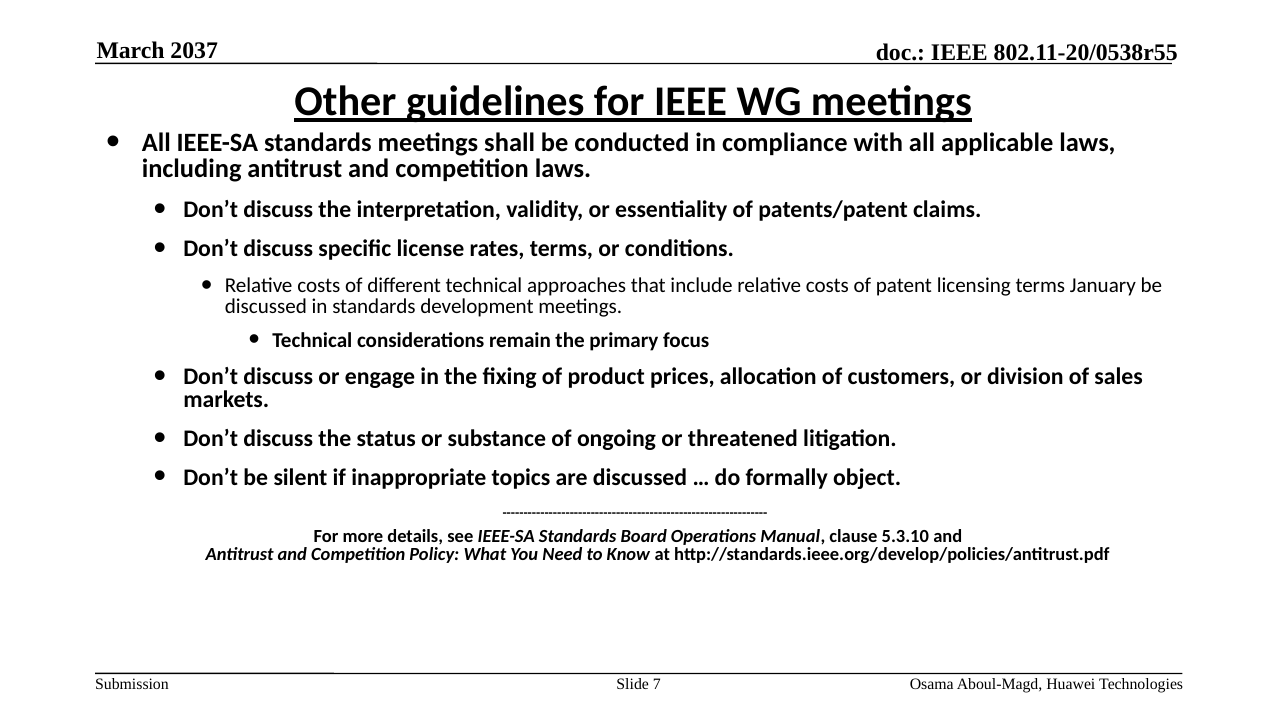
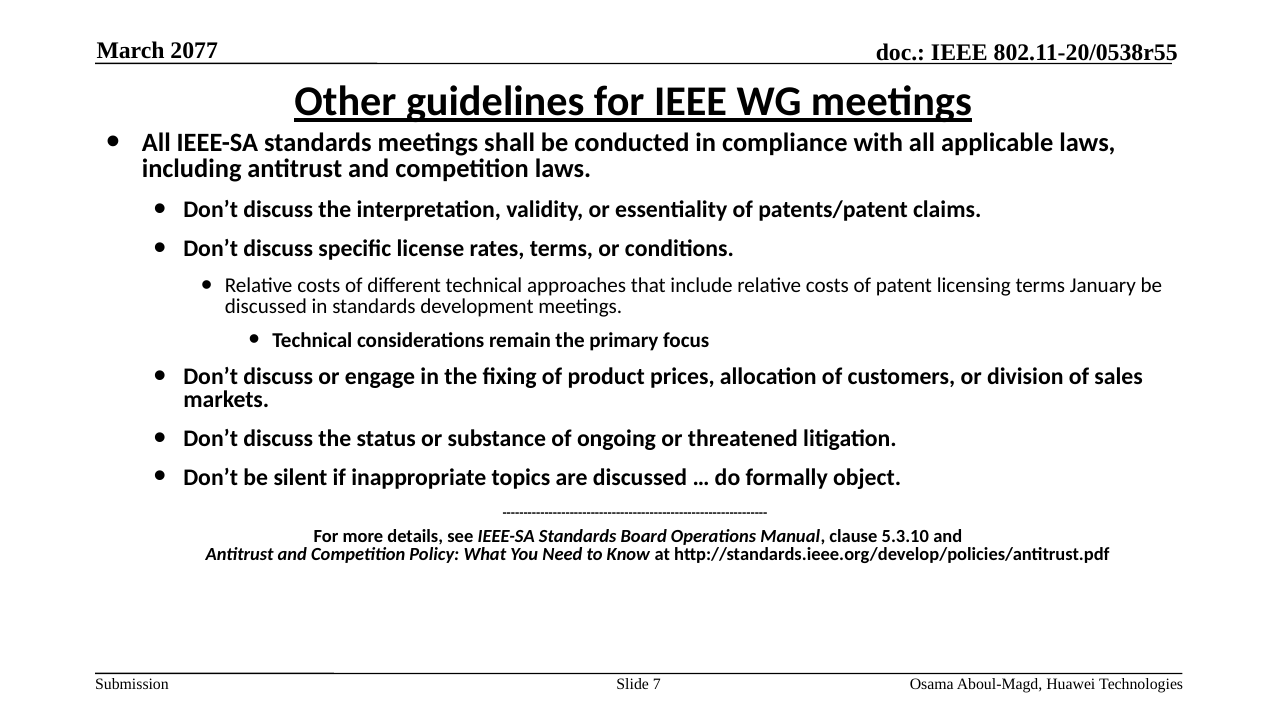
2037: 2037 -> 2077 (194, 50)
